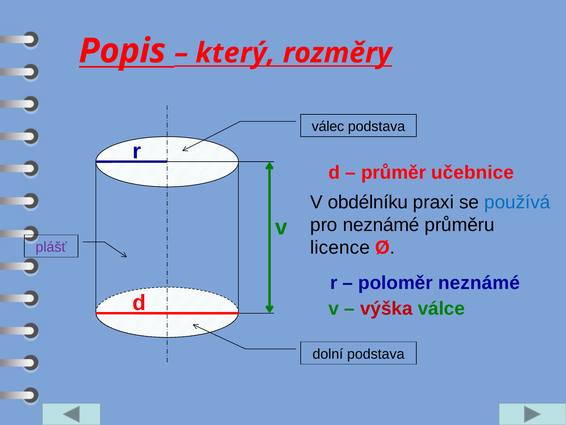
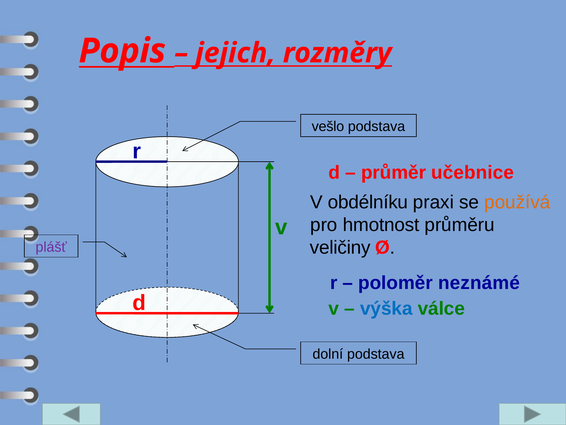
který: který -> jejich (235, 53)
válec: válec -> vešlo (328, 126)
používá colour: blue -> orange (517, 202)
pro neznámé: neznámé -> hmotnost (381, 225)
licence: licence -> veličiny (340, 247)
výška colour: red -> blue (386, 308)
